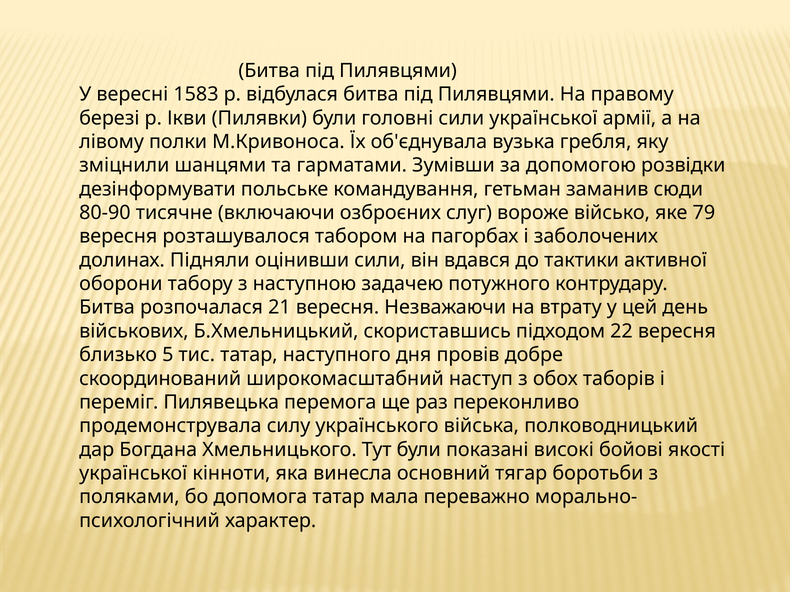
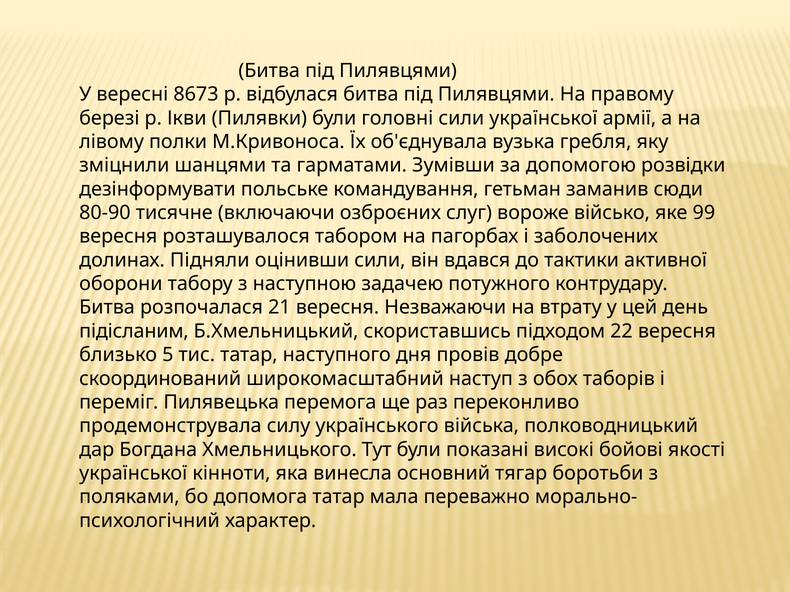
1583: 1583 -> 8673 (196, 94)
79: 79 -> 99 (704, 213)
військових: військових -> підісланим (134, 331)
